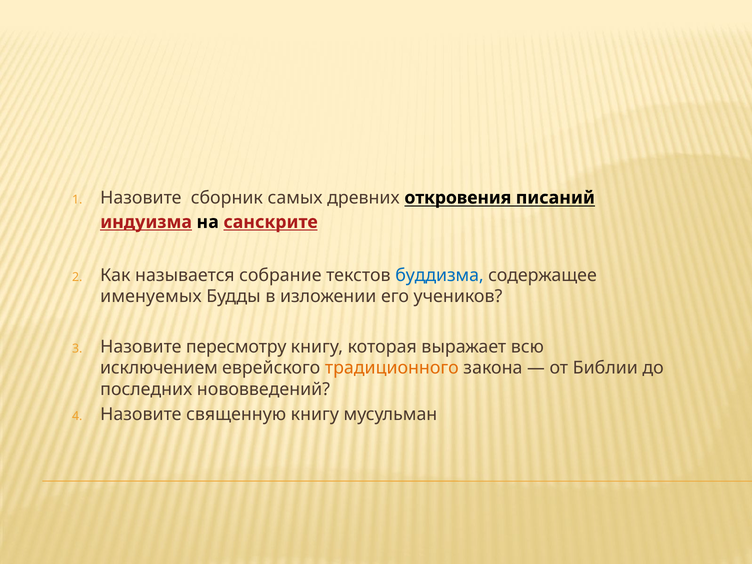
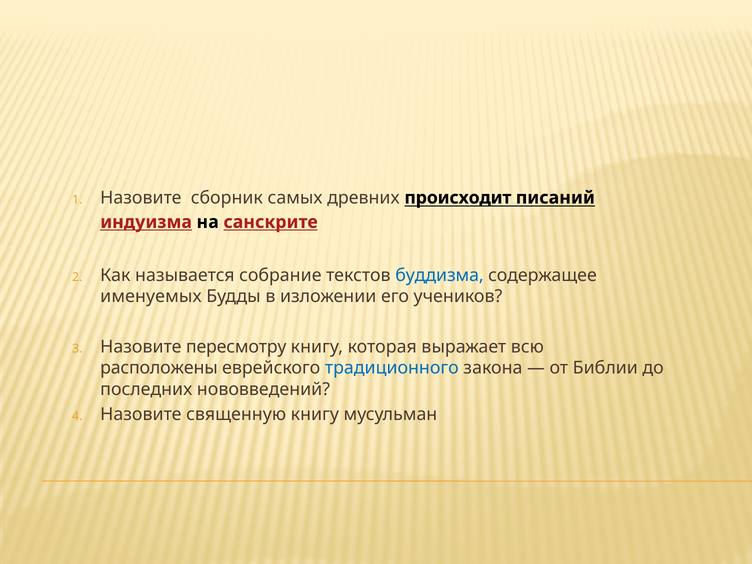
откровения: откровения -> происходит (458, 198)
исключением: исключением -> расположены (159, 368)
традиционного colour: orange -> blue (392, 368)
